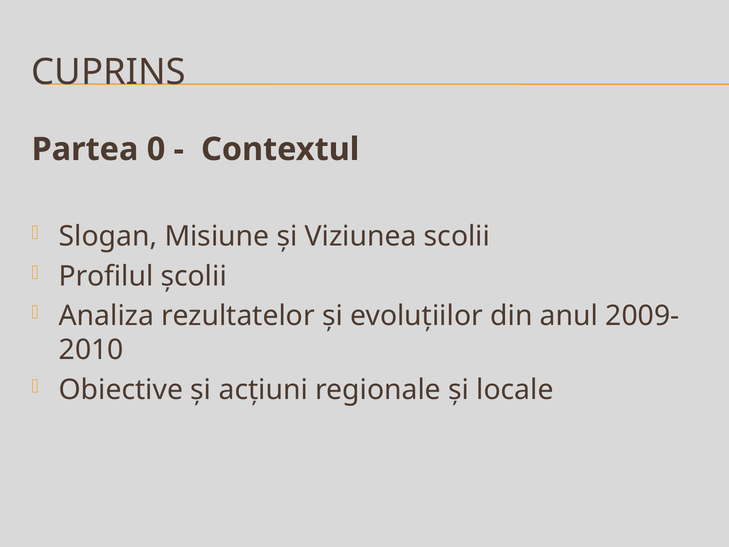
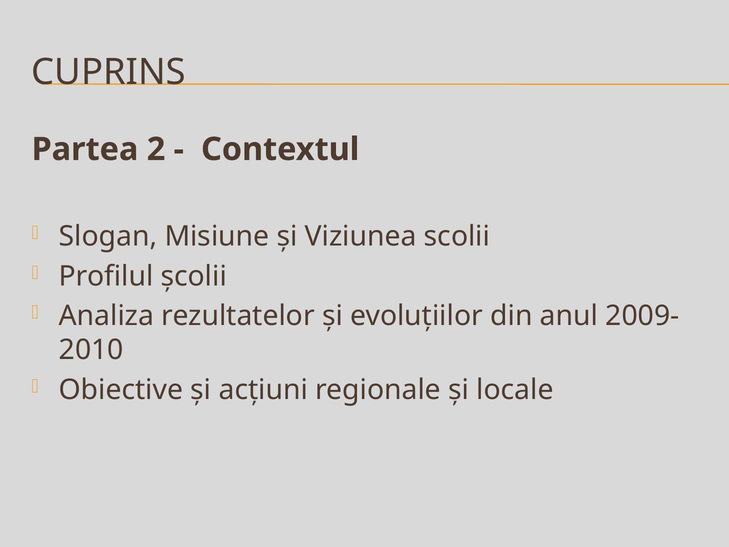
0: 0 -> 2 (156, 149)
